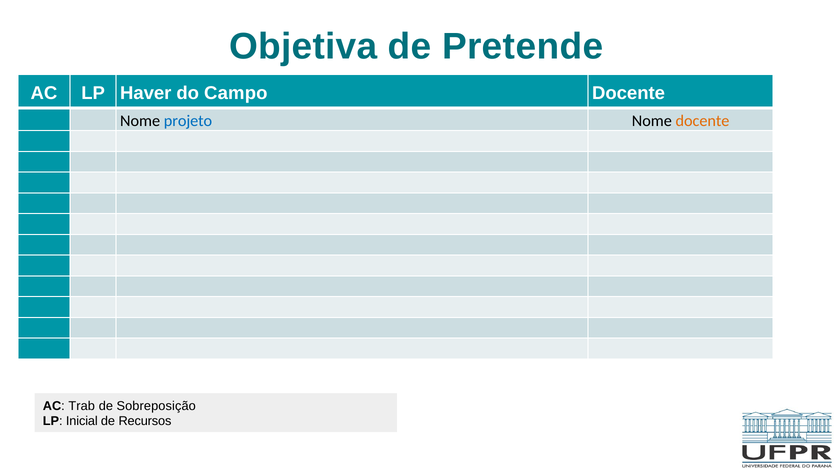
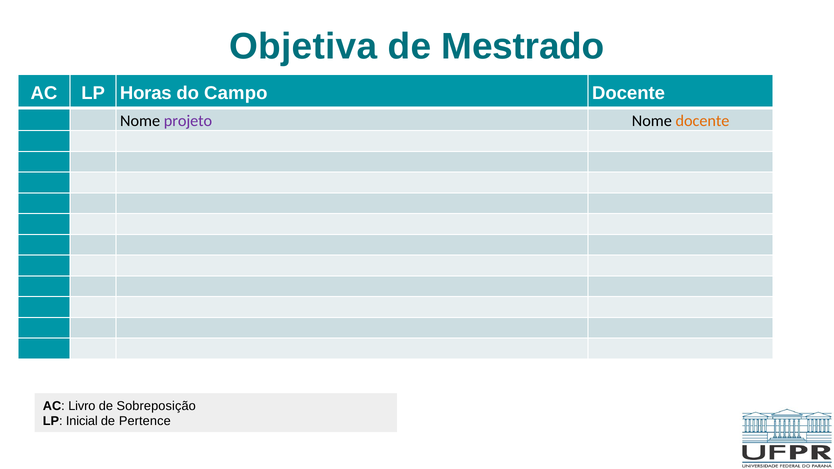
Pretende: Pretende -> Mestrado (523, 47)
Haver: Haver -> Horas (146, 93)
projeto colour: blue -> purple (188, 121)
Trab: Trab -> Livro (82, 406)
Recursos: Recursos -> Pertence (145, 421)
